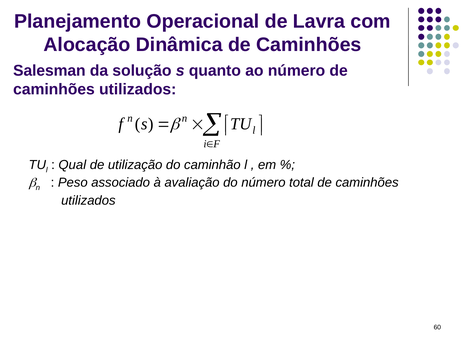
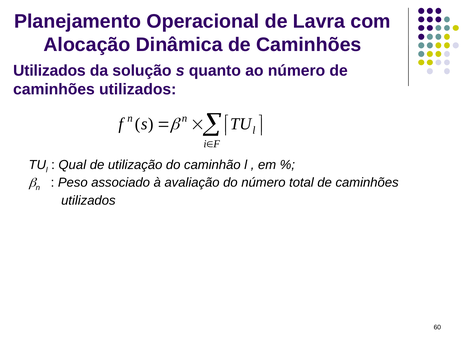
Salesman: Salesman -> Utilizados (49, 70)
